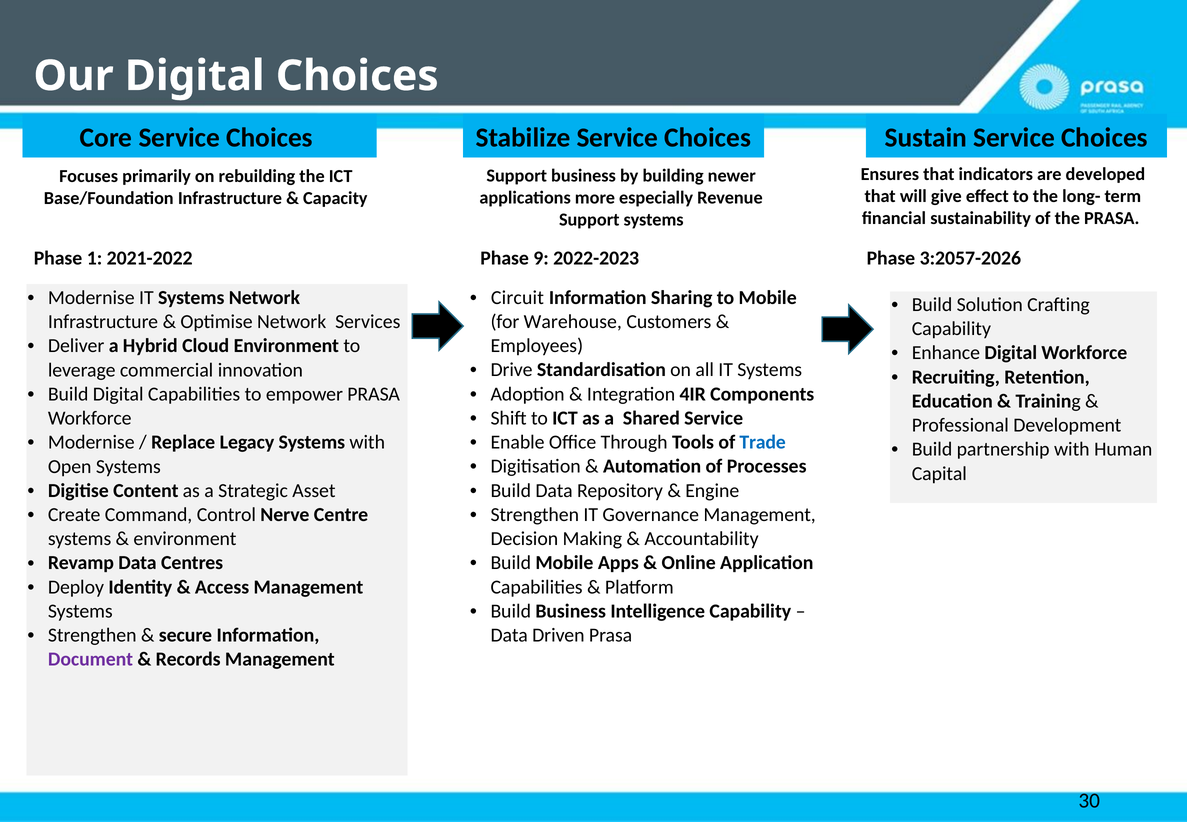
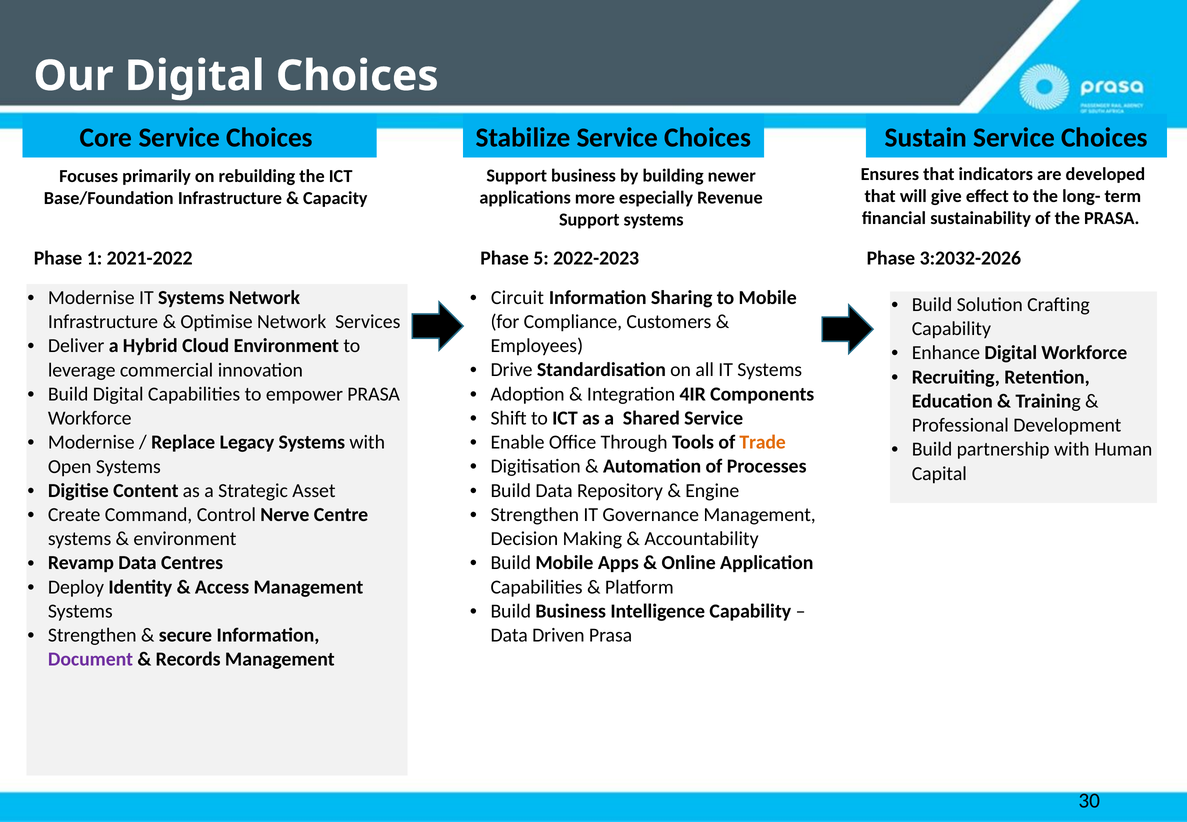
9: 9 -> 5 (541, 258)
3:2057-2026: 3:2057-2026 -> 3:2032-2026 (970, 258)
Warehouse: Warehouse -> Compliance (573, 322)
Trade colour: blue -> orange (763, 442)
